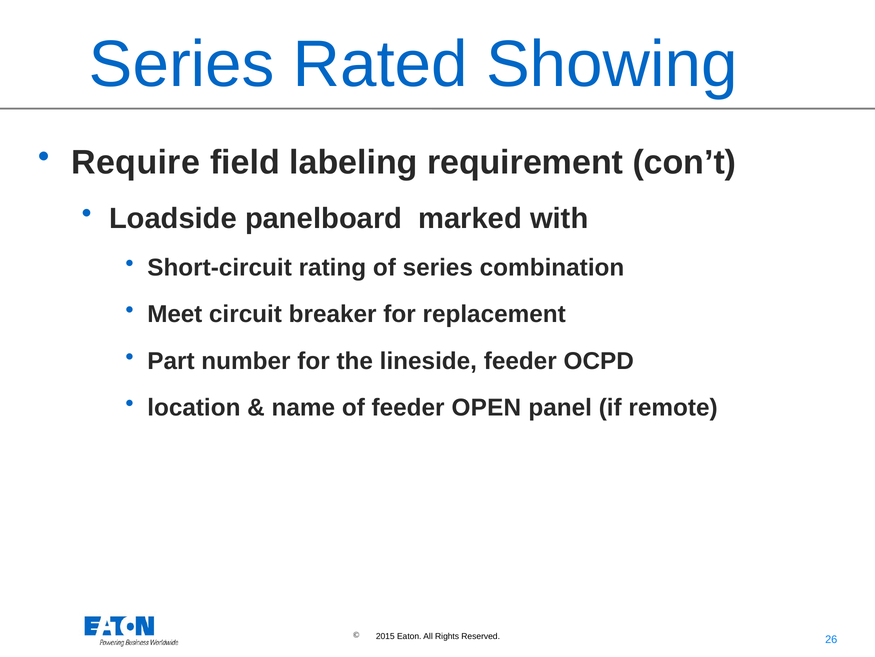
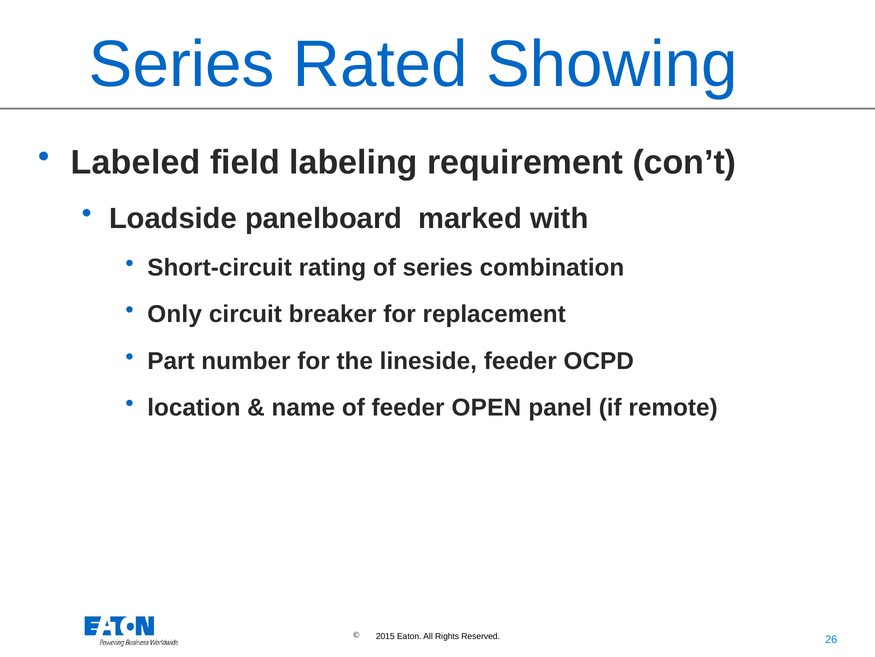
Require: Require -> Labeled (136, 162)
Meet: Meet -> Only (175, 314)
